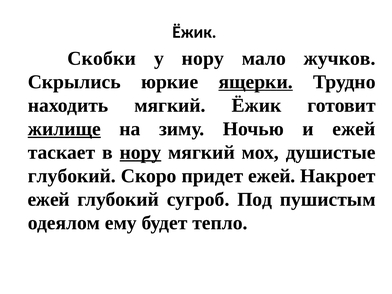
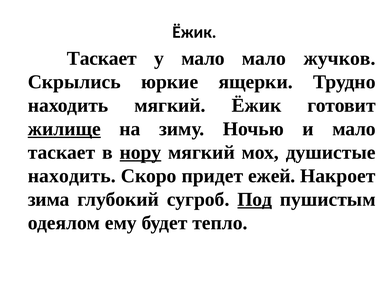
Скобки: Скобки -> Таскает (102, 58)
у нору: нору -> мало (203, 58)
ящерки underline: present -> none (256, 82)
и ежей: ежей -> мало (354, 129)
глубокий: глубокий -> находить (72, 176)
ежей: ежей -> зима (49, 199)
Под underline: none -> present (255, 199)
